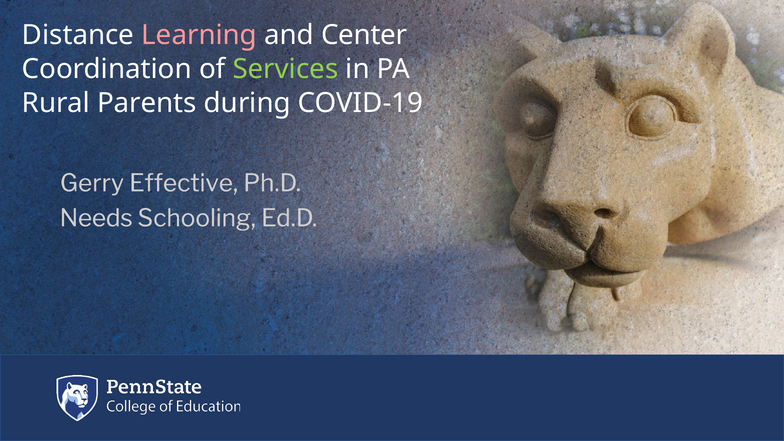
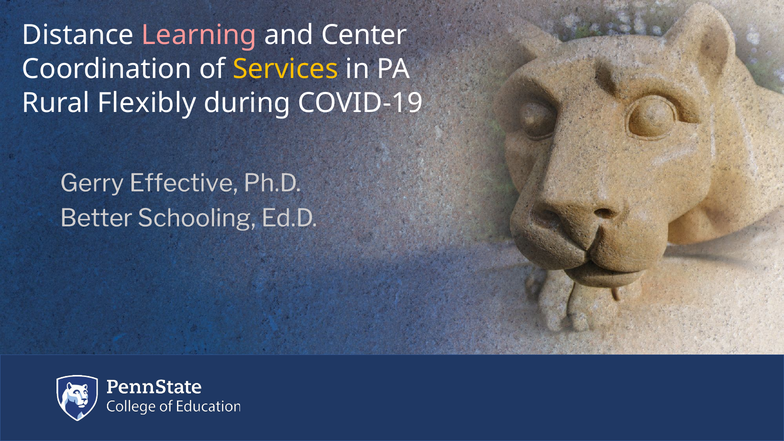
Services colour: light green -> yellow (285, 69)
Parents: Parents -> Flexibly (147, 103)
Needs: Needs -> Better (96, 218)
